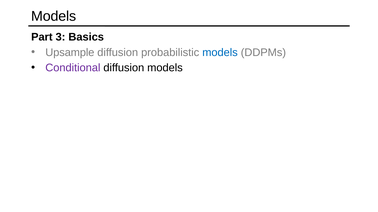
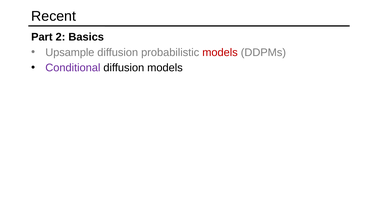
Models: Models -> Recent (54, 16)
3: 3 -> 2 (61, 37)
models colour: blue -> red (220, 53)
